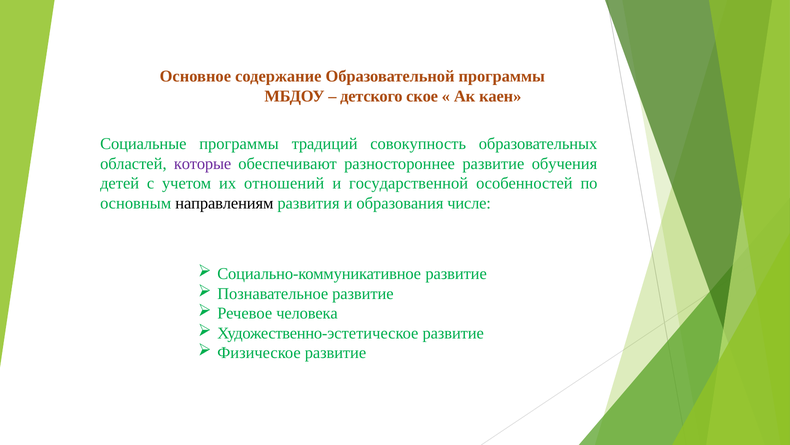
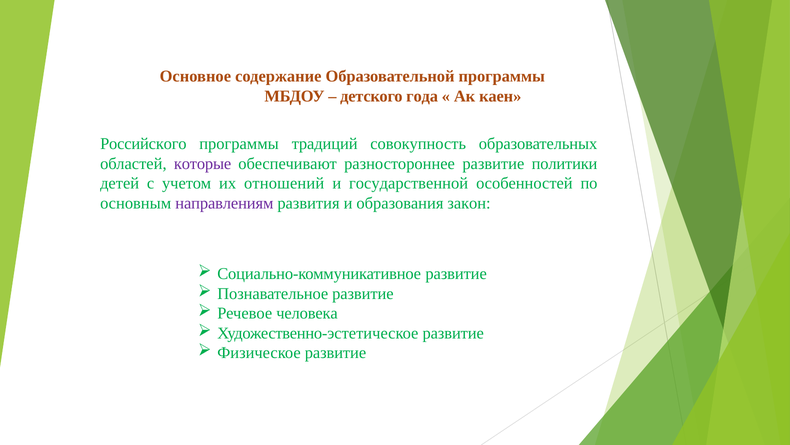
ское: ское -> года (422, 96)
Социальные: Социальные -> Российского (143, 144)
обучения: обучения -> политики (565, 163)
направлениям colour: black -> purple (224, 203)
числе: числе -> закон (469, 203)
